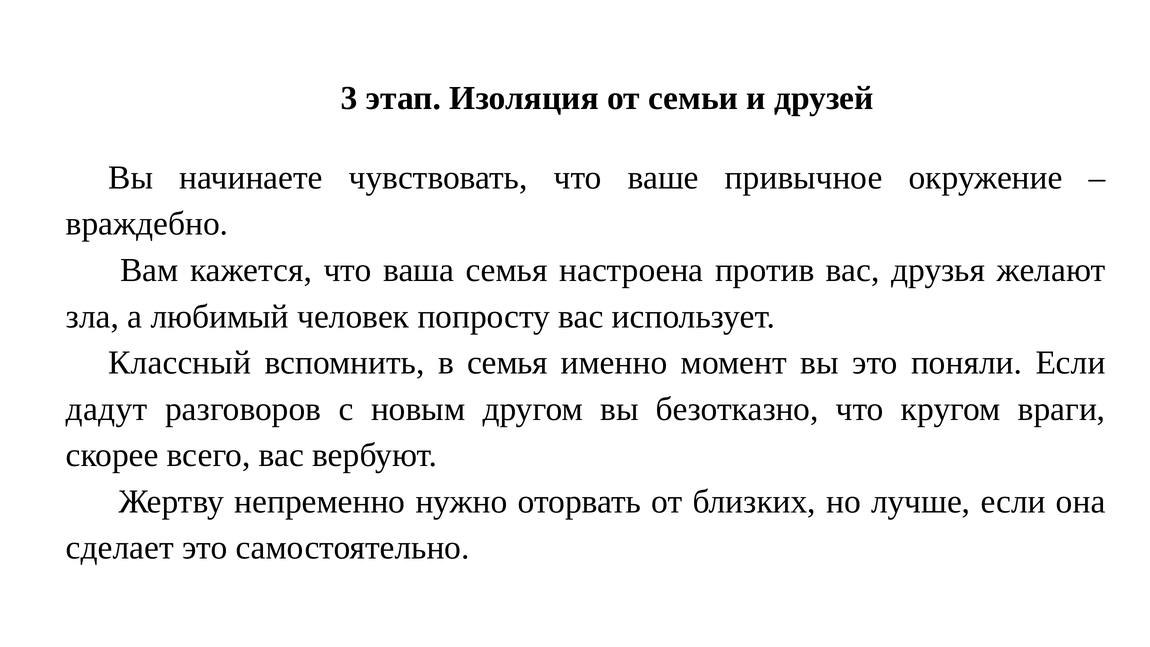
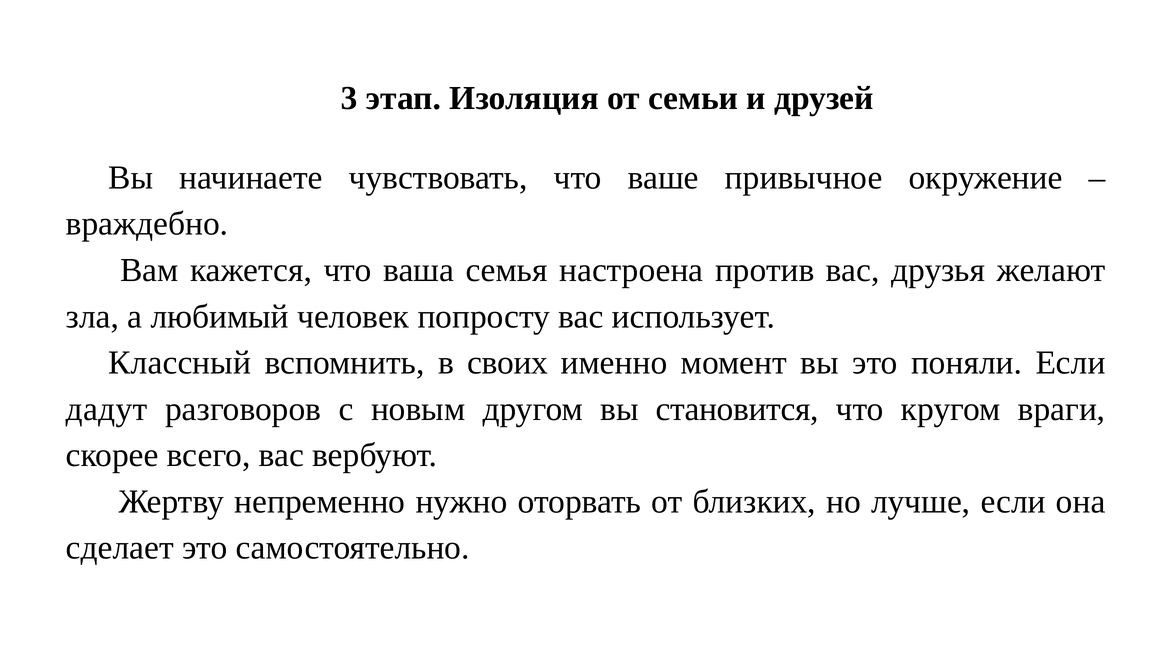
в семья: семья -> своих (508, 363)
безотказно: безотказно -> становится (737, 409)
